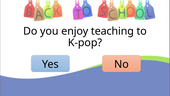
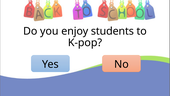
teaching: teaching -> students (112, 31)
